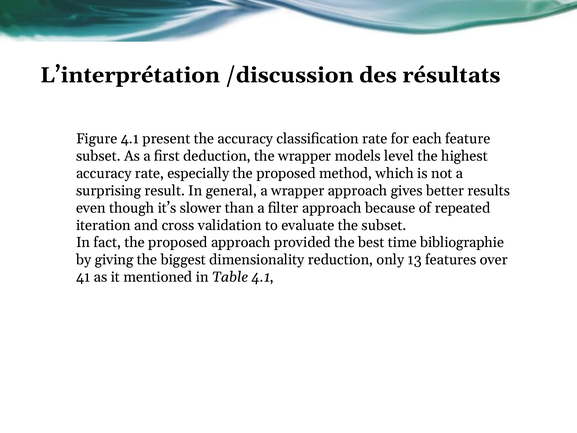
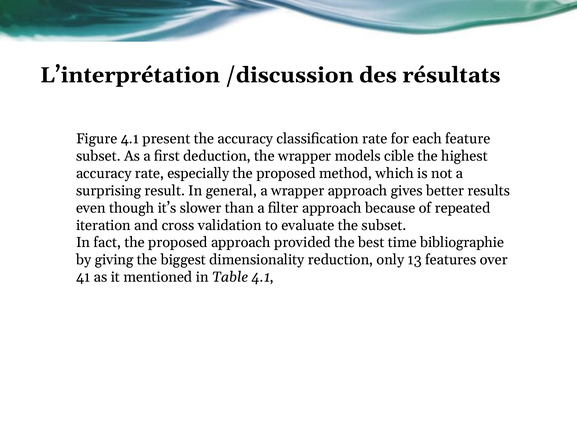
level: level -> cible (399, 156)
